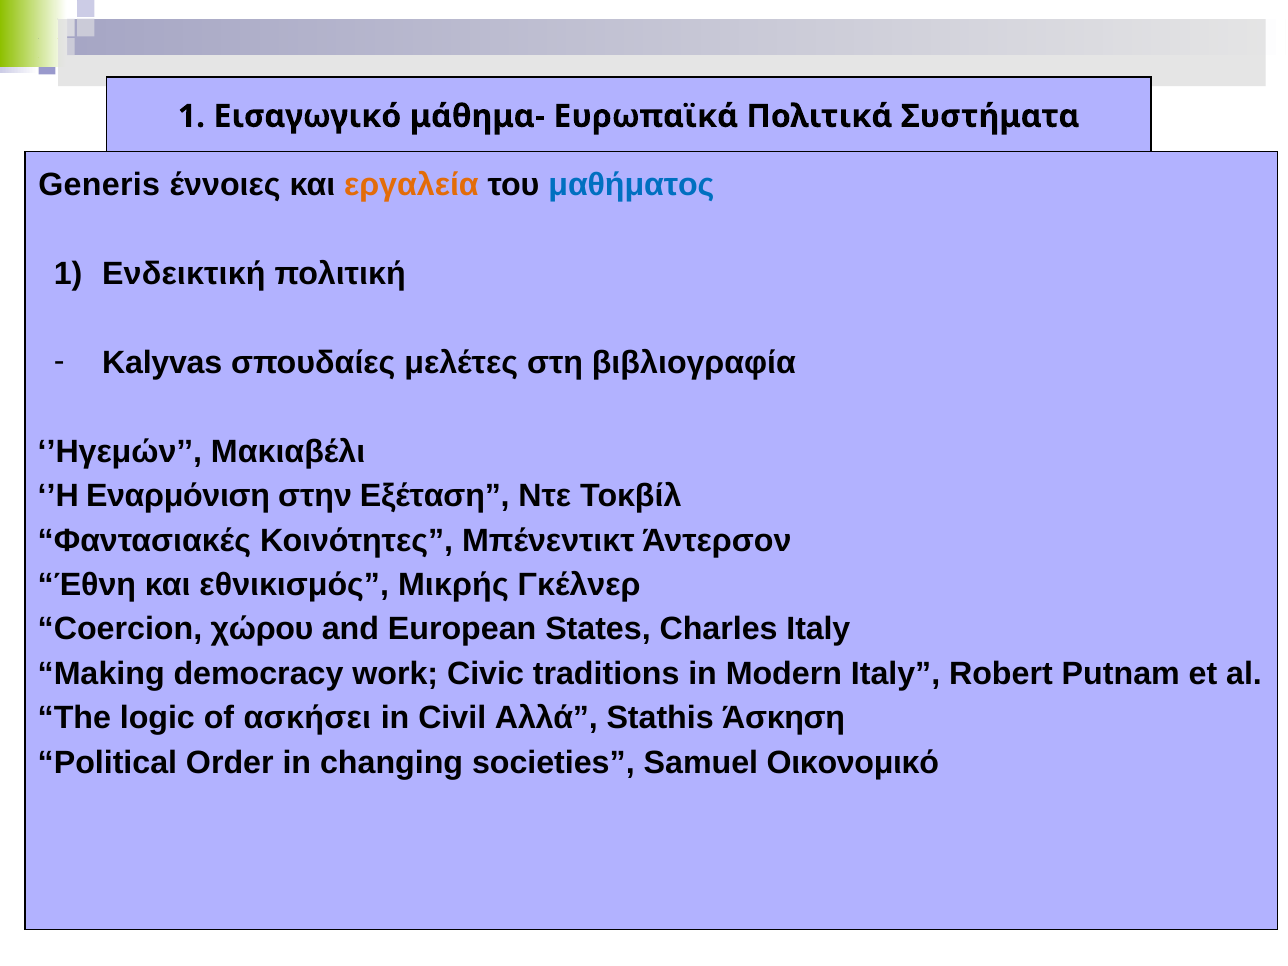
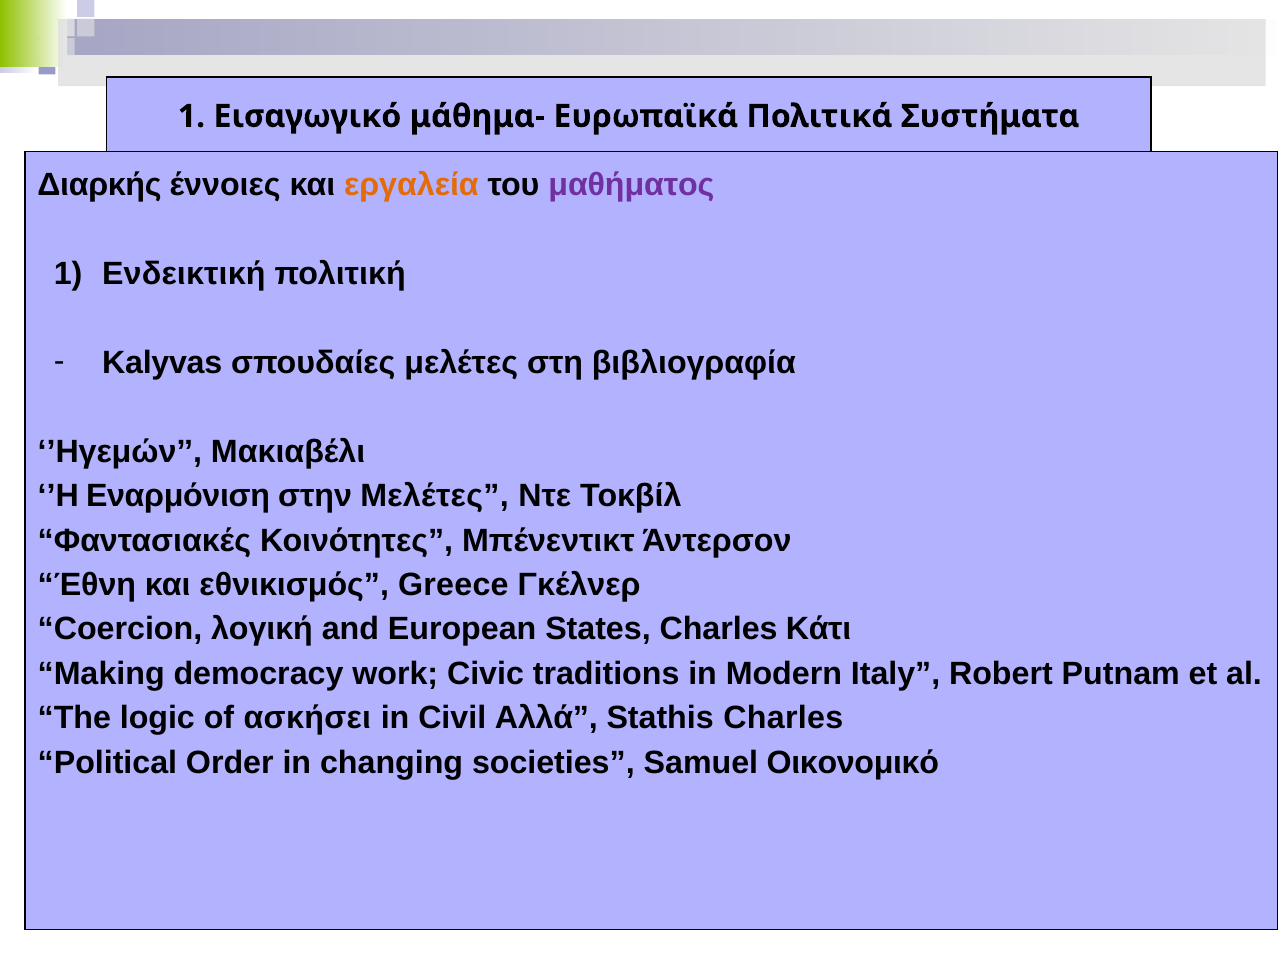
Generis: Generis -> Διαρκής (99, 185)
μαθήματος colour: blue -> purple (631, 185)
στην Εξέταση: Εξέταση -> Μελέτες (435, 496)
Μικρής: Μικρής -> Greece (453, 585)
χώρου: χώρου -> λογική (262, 629)
Charles Italy: Italy -> Κάτι (819, 629)
Stathis Άσκηση: Άσκηση -> Charles (783, 718)
